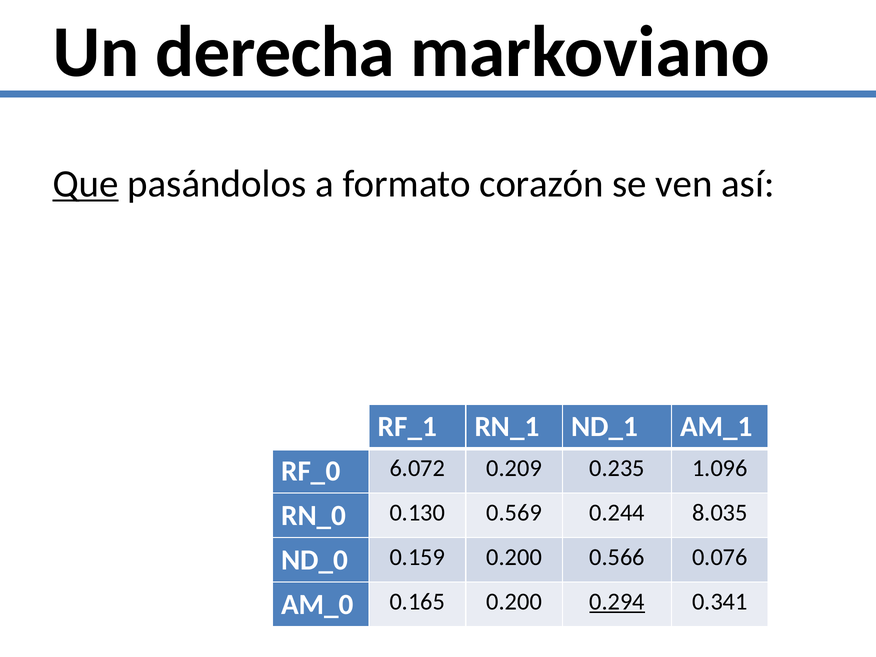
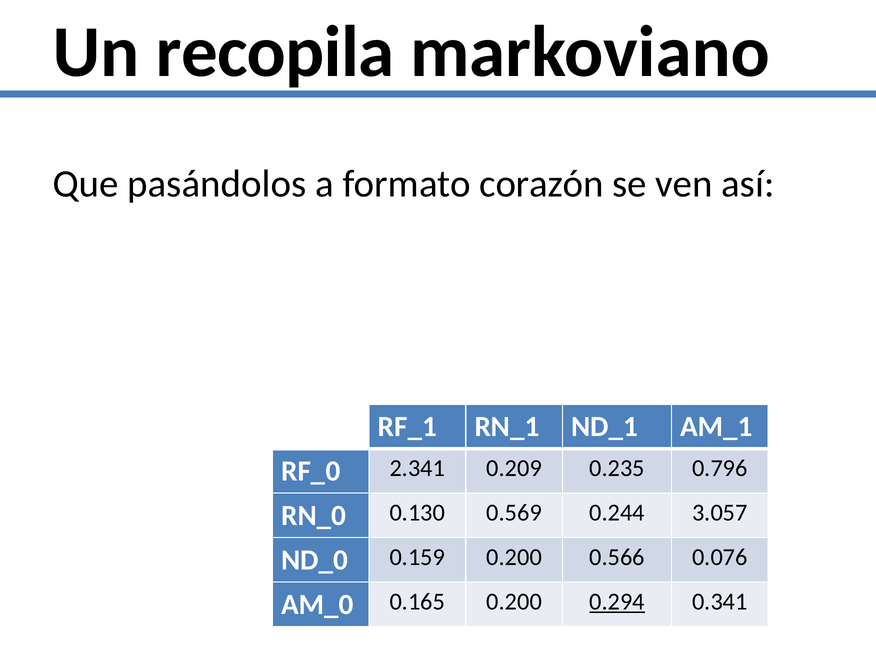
derecha: derecha -> recopila (275, 52)
Que underline: present -> none (86, 184)
6.072: 6.072 -> 2.341 (417, 468)
1.096: 1.096 -> 0.796 (720, 468)
8.035: 8.035 -> 3.057 (720, 513)
